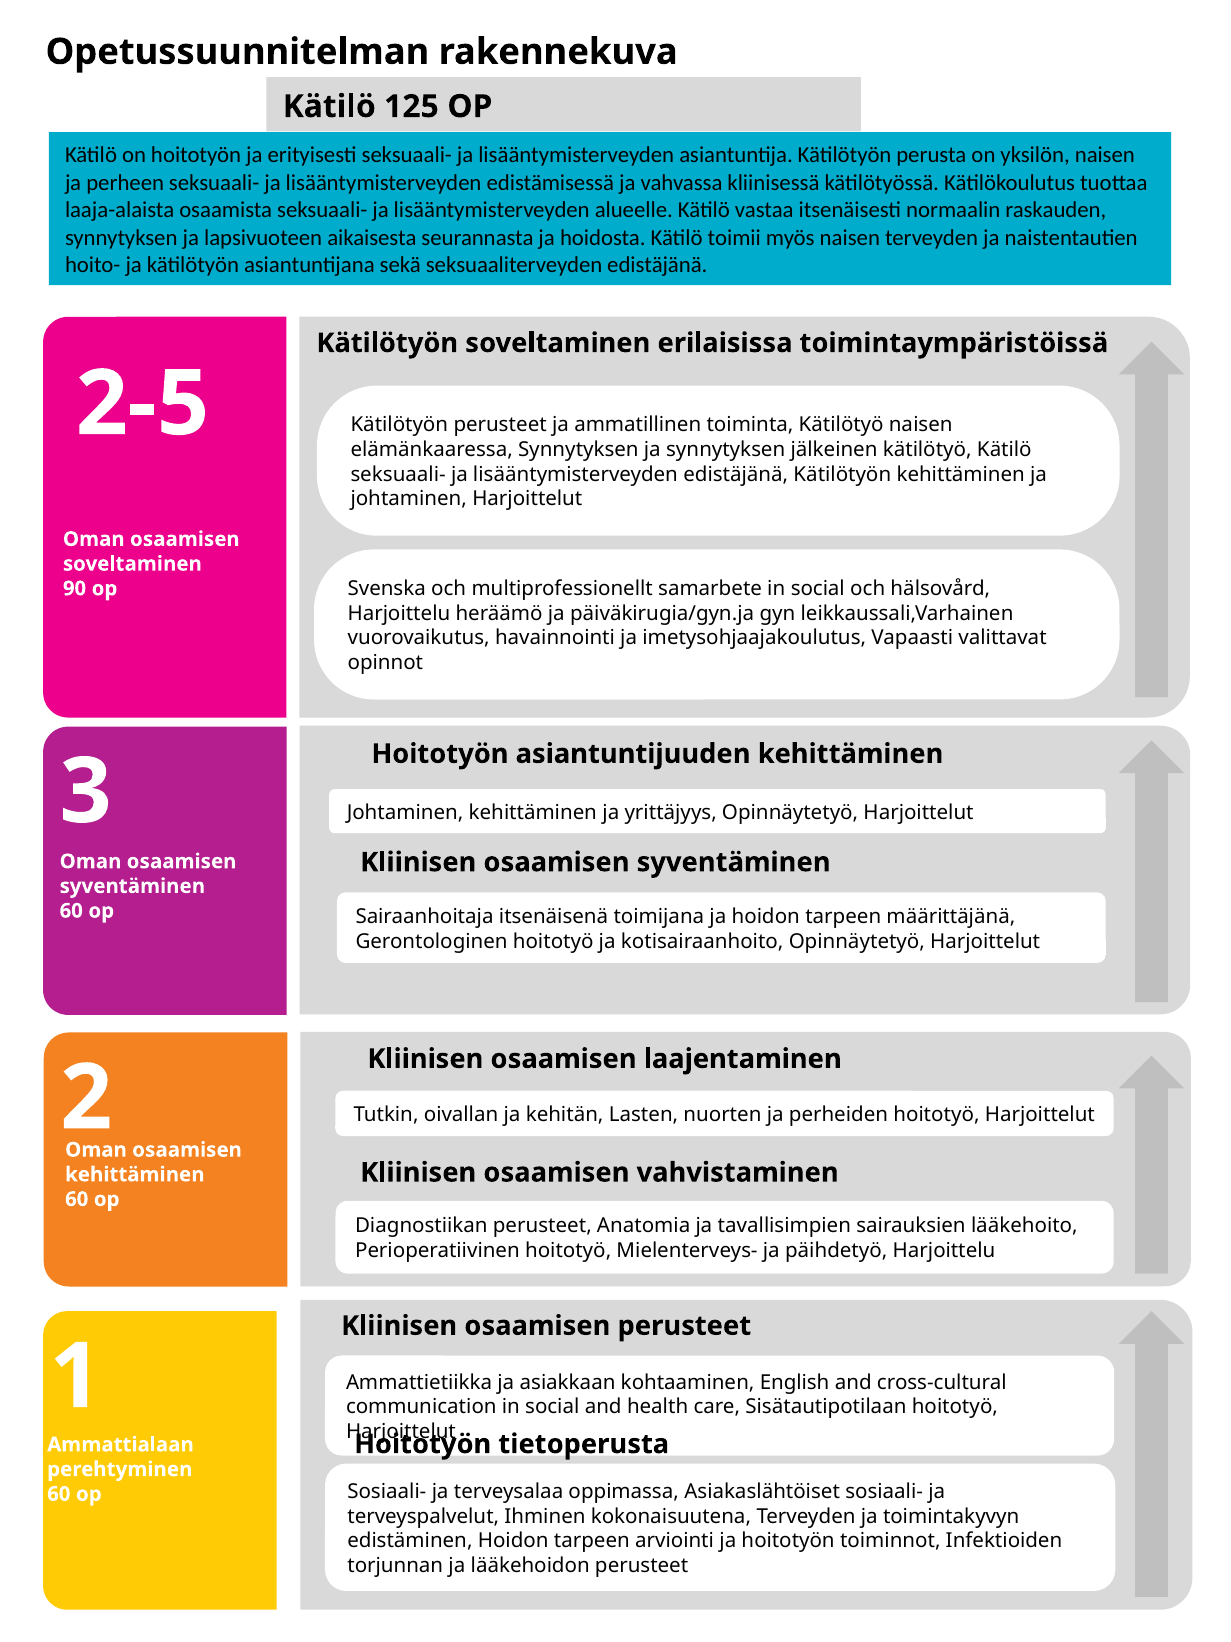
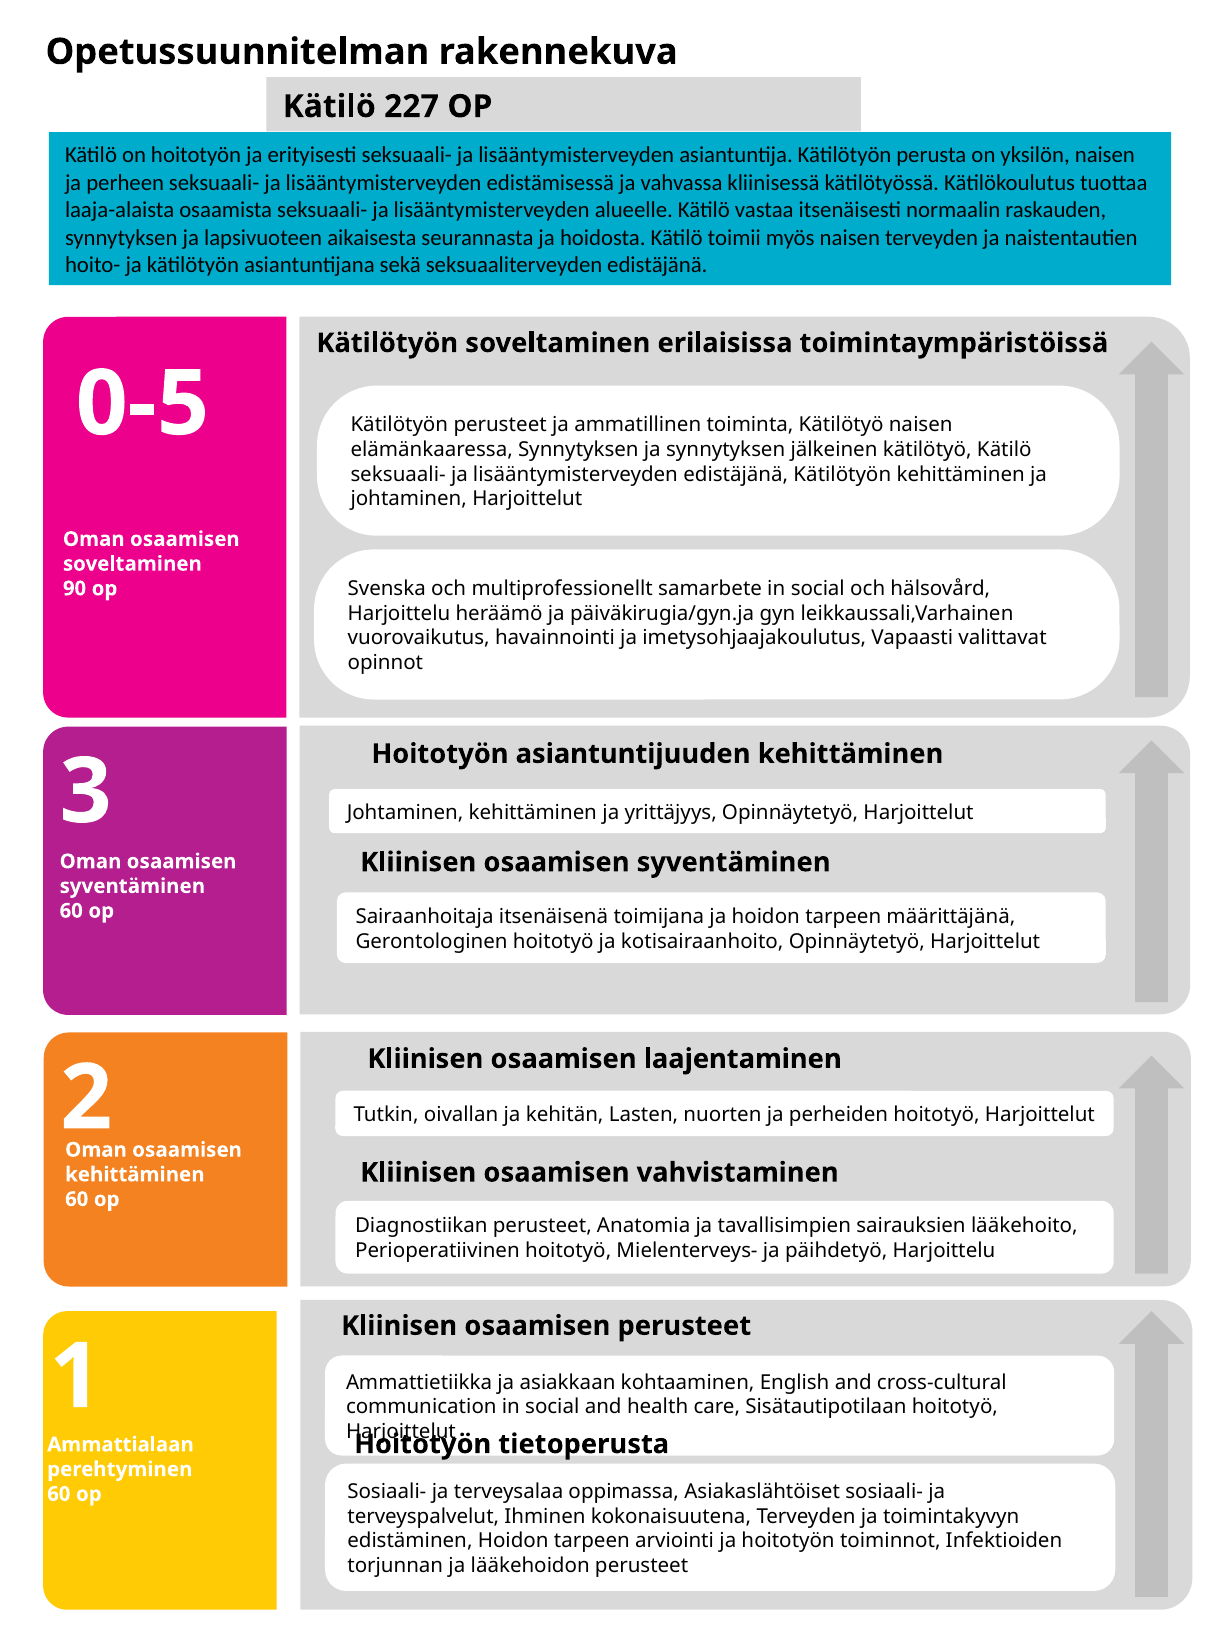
125: 125 -> 227 (411, 106)
2-5: 2-5 -> 0-5 (142, 404)
